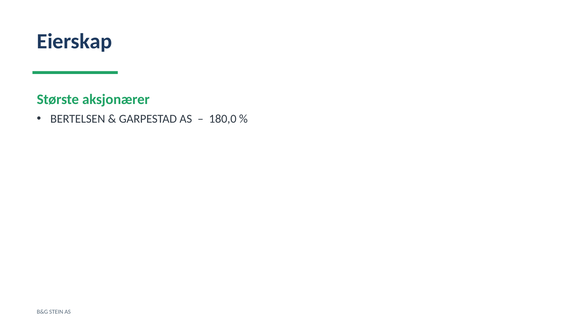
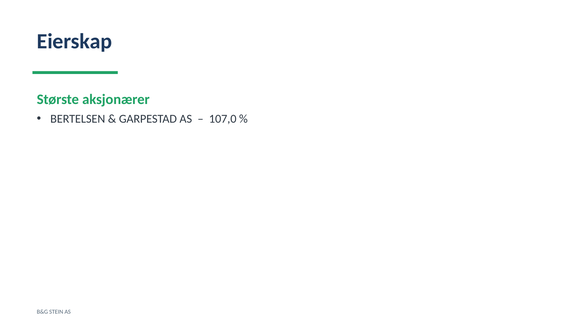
180,0: 180,0 -> 107,0 (223, 119)
